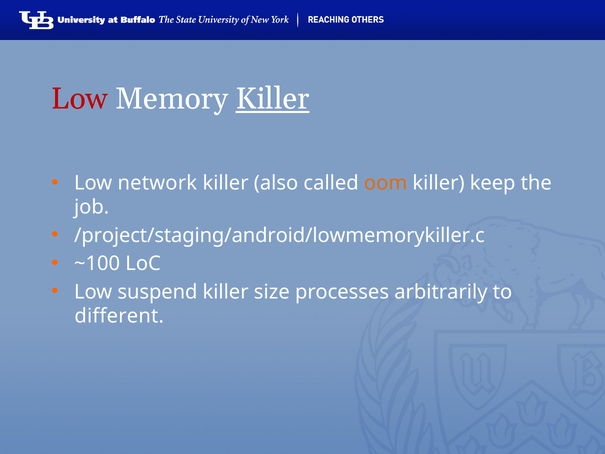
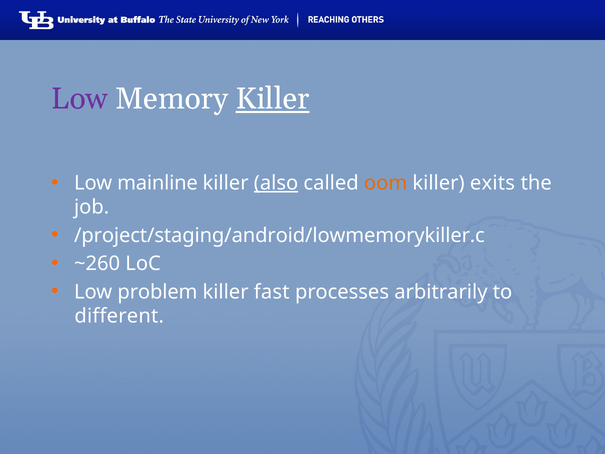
Low colour: red -> purple (80, 99)
network: network -> mainline (158, 183)
also underline: none -> present (276, 183)
keep: keep -> exits (492, 183)
~100: ~100 -> ~260 (97, 264)
suspend: suspend -> problem (157, 292)
size: size -> fast (272, 292)
